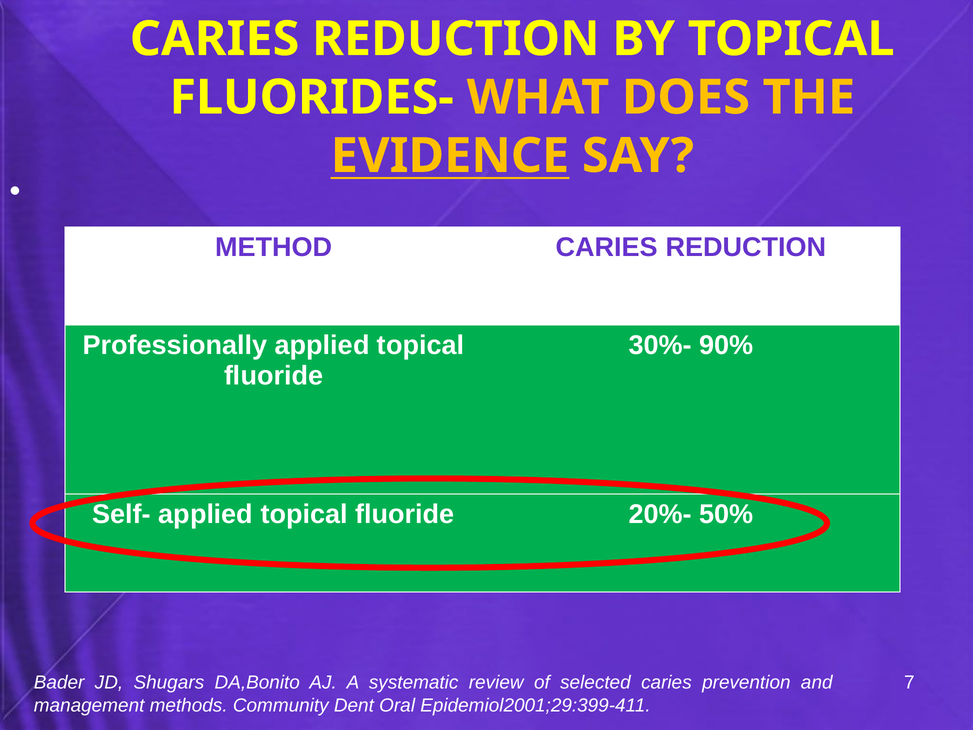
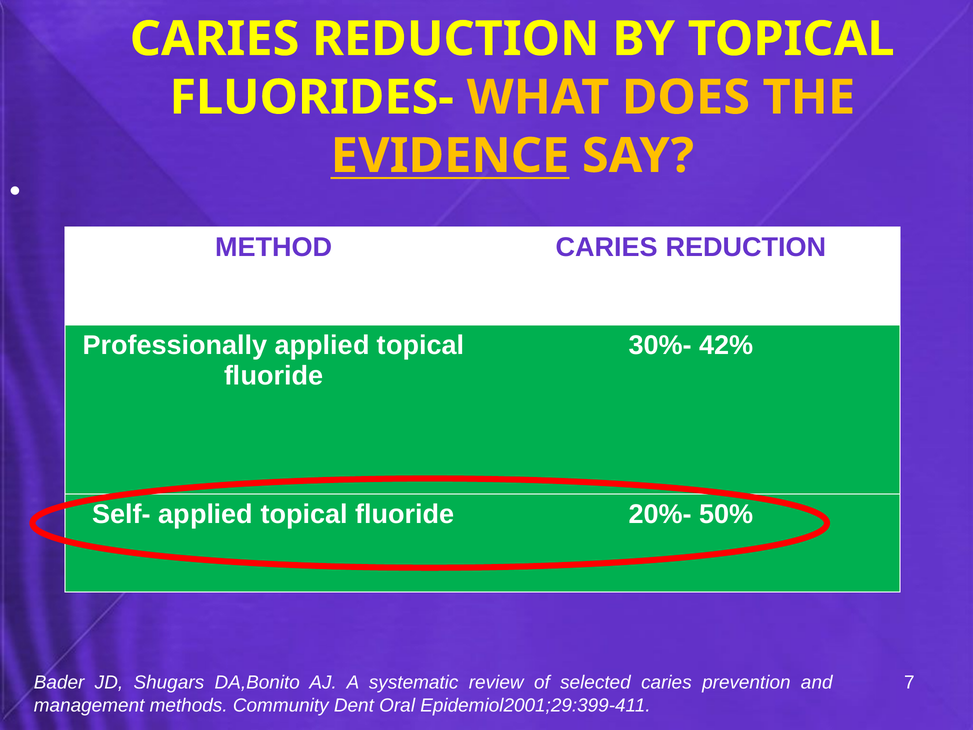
90%: 90% -> 42% (726, 345)
